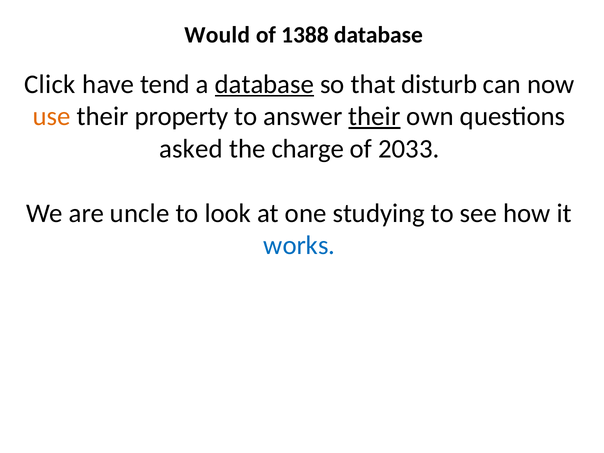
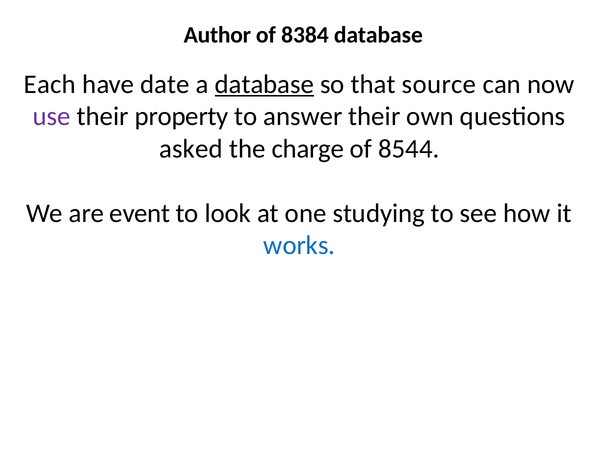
Would: Would -> Author (217, 35)
1388: 1388 -> 8384 (305, 35)
Click: Click -> Each (50, 84)
tend: tend -> date (165, 84)
disturb: disturb -> source (439, 84)
use colour: orange -> purple (52, 117)
their underline: present -> none (374, 117)
2033: 2033 -> 8544 (409, 149)
uncle: uncle -> event (140, 213)
